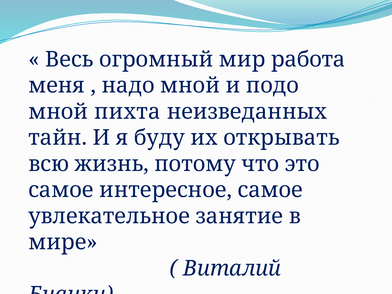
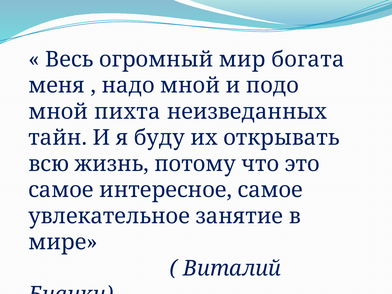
работа: работа -> богата (308, 59)
